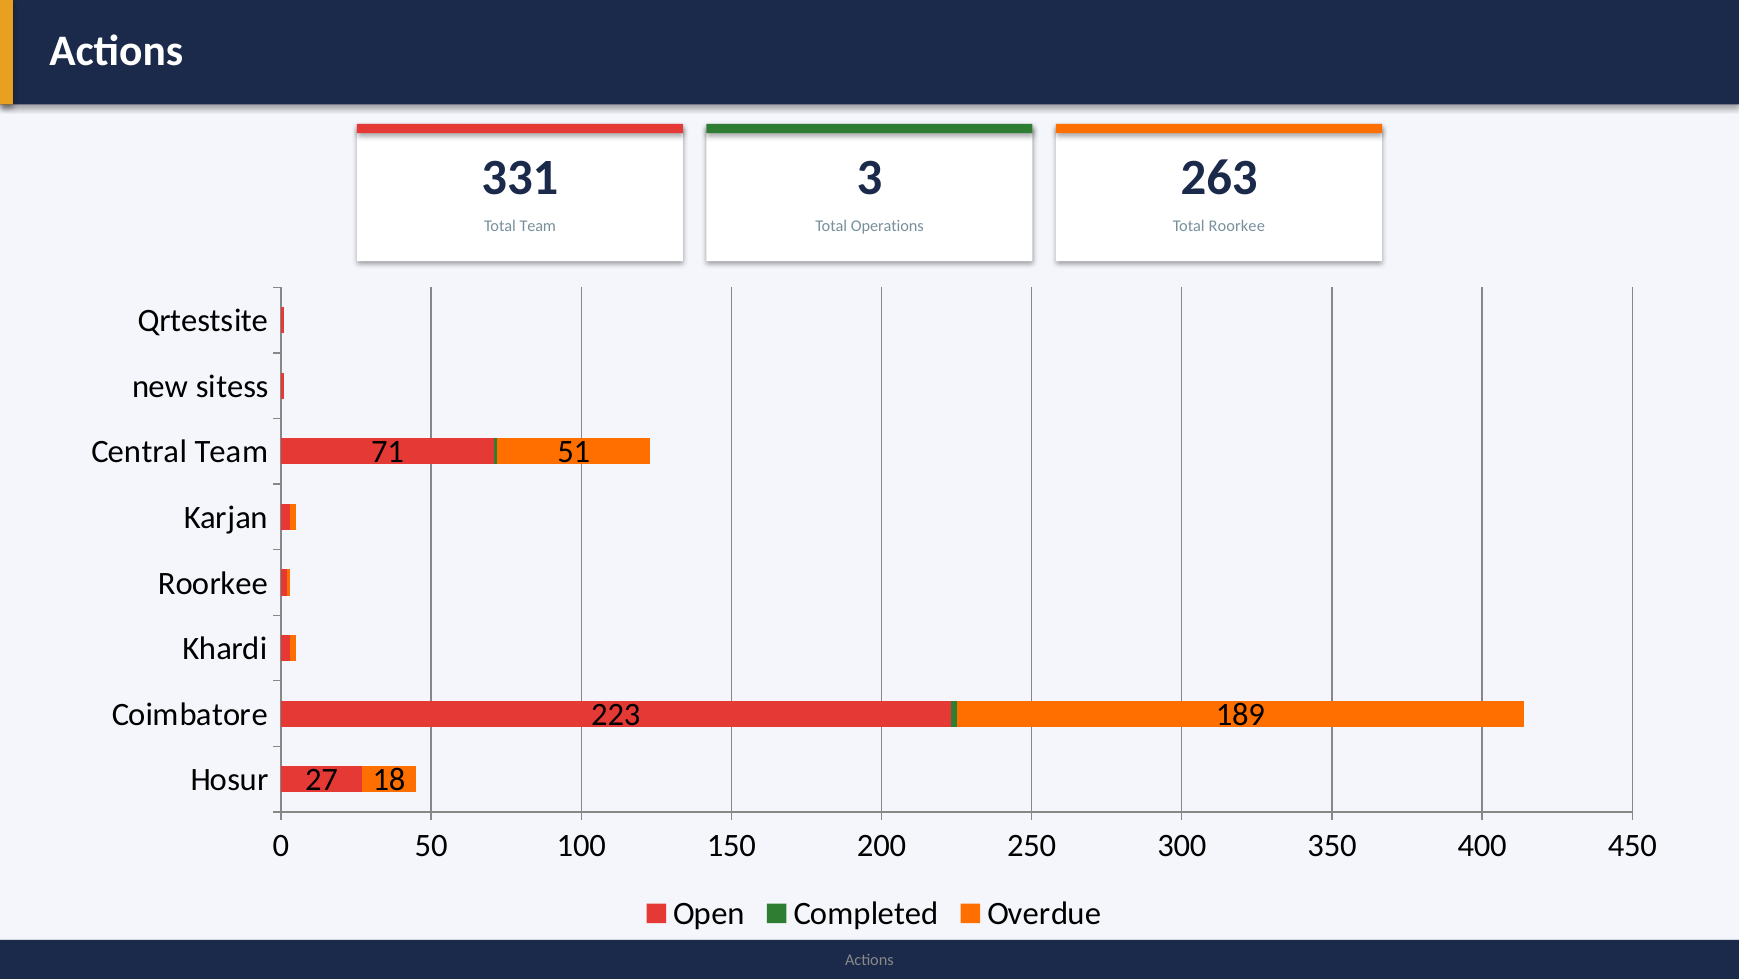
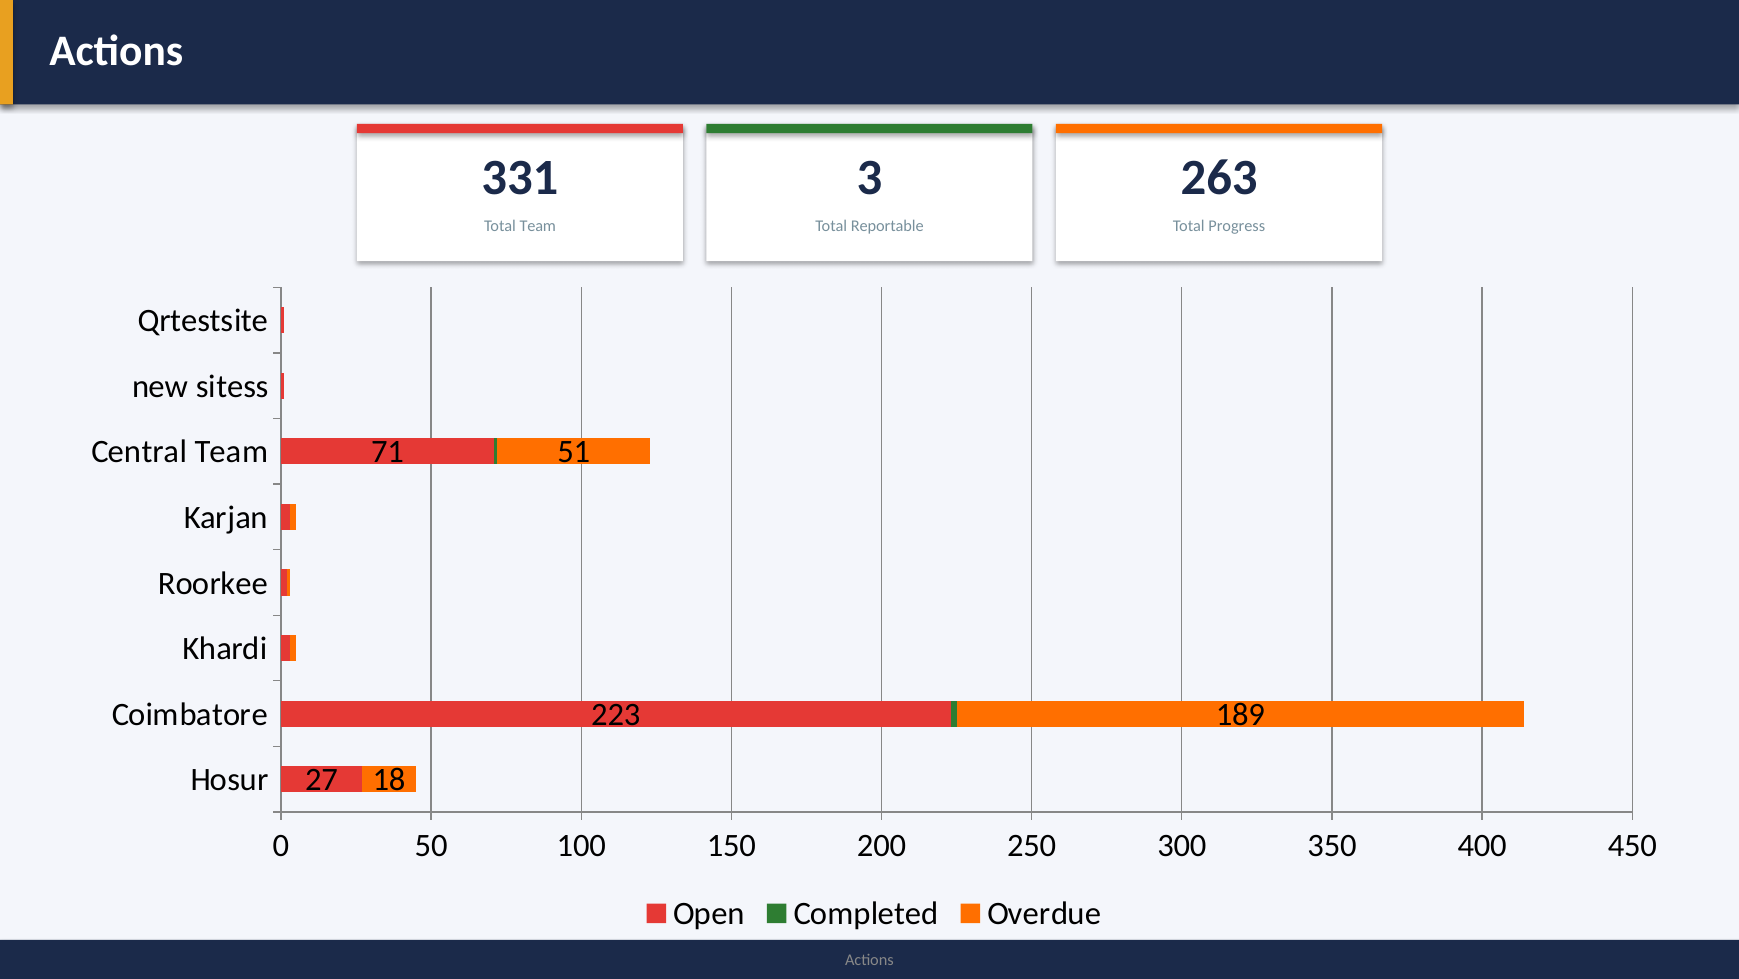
Operations: Operations -> Reportable (887, 226)
Total Roorkee: Roorkee -> Progress (1237, 226)
